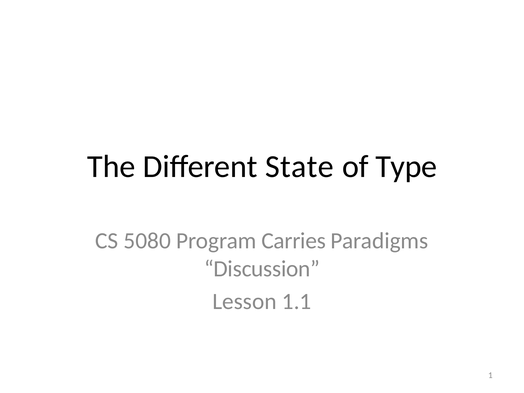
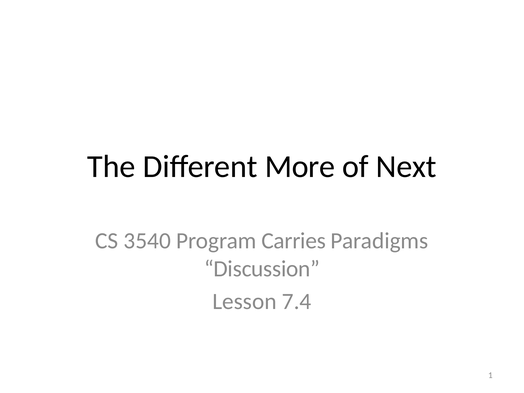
State: State -> More (300, 166)
Type: Type -> Next (406, 166)
5080: 5080 -> 3540 (147, 241)
1.1: 1.1 -> 7.4 (297, 301)
